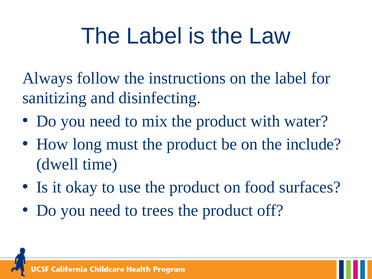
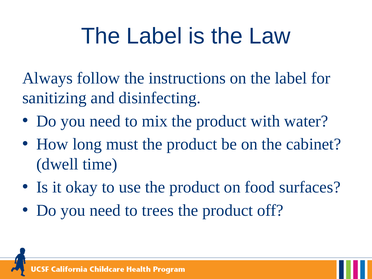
include: include -> cabinet (314, 144)
